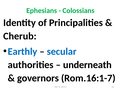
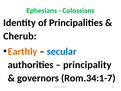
Earthly colour: blue -> orange (23, 51)
underneath: underneath -> principality (87, 65)
Rom.16:1-7: Rom.16:1-7 -> Rom.34:1-7 (88, 78)
